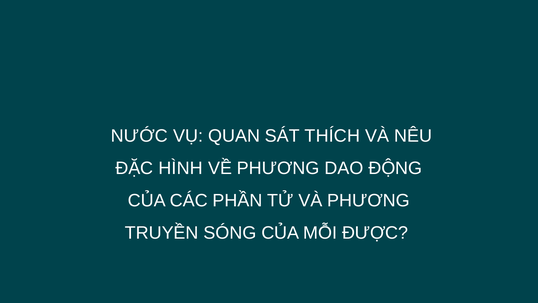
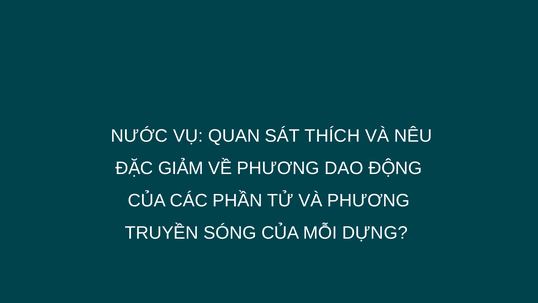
HÌNH: HÌNH -> GIẢM (181, 168)
ĐƯỢC: ĐƯỢC -> DỰNG (375, 233)
